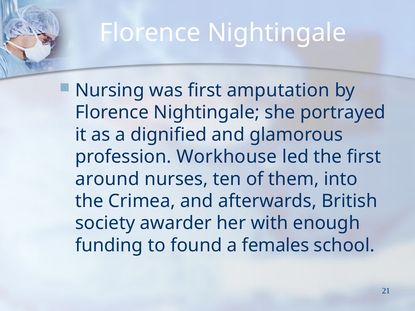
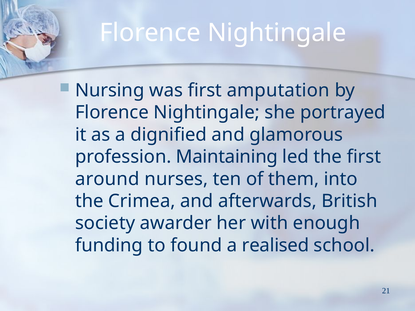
Workhouse: Workhouse -> Maintaining (227, 157)
females: females -> realised (276, 245)
